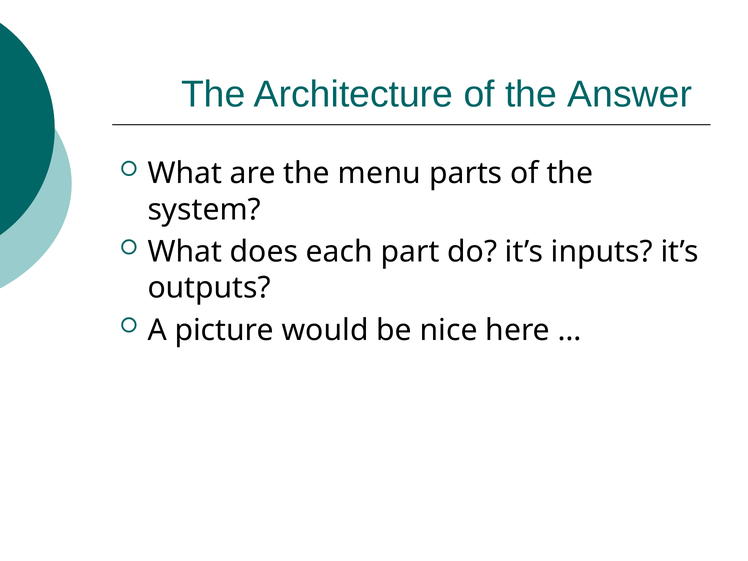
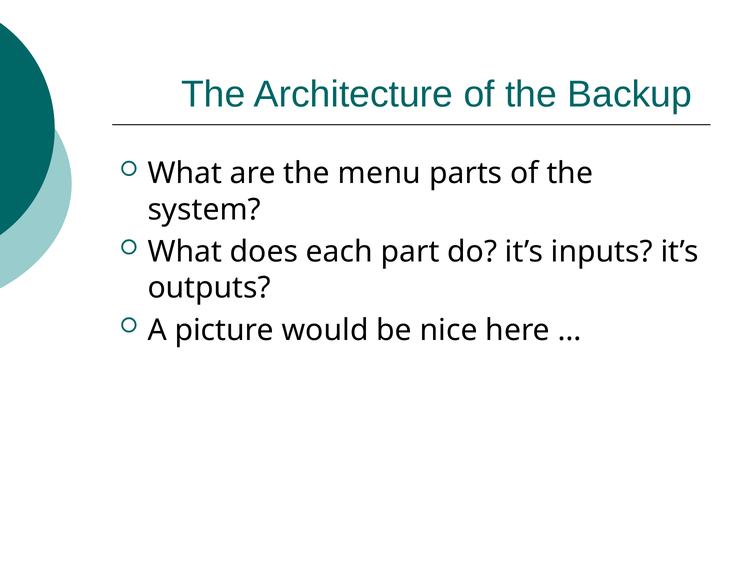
Answer: Answer -> Backup (630, 95)
